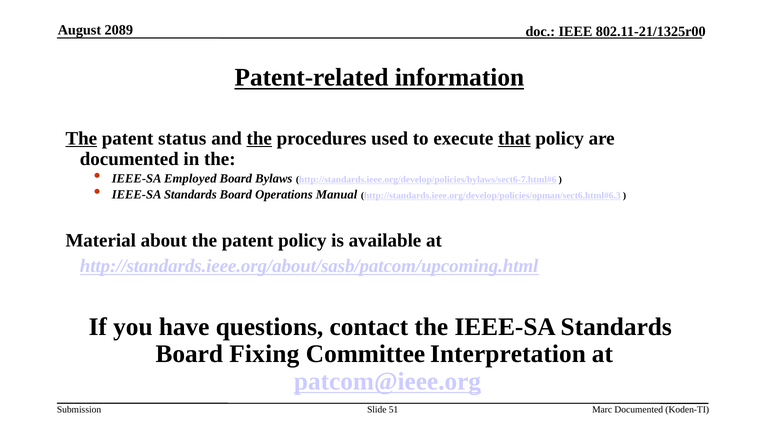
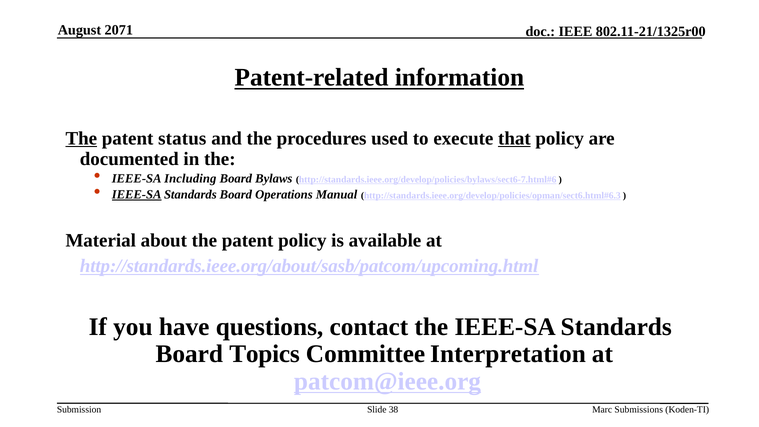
2089: 2089 -> 2071 (119, 30)
the underline: present -> none (259, 138)
Employed: Employed -> Including (190, 178)
IEEE-SA underline: none -> present (137, 195)
Fixing: Fixing -> Topics (265, 354)
51: 51 -> 38 (393, 409)
Marc Documented: Documented -> Submissions (639, 409)
